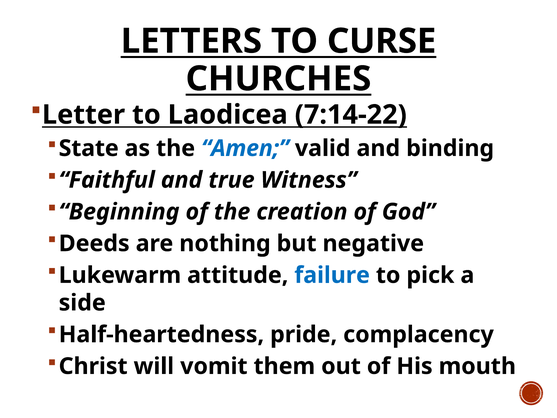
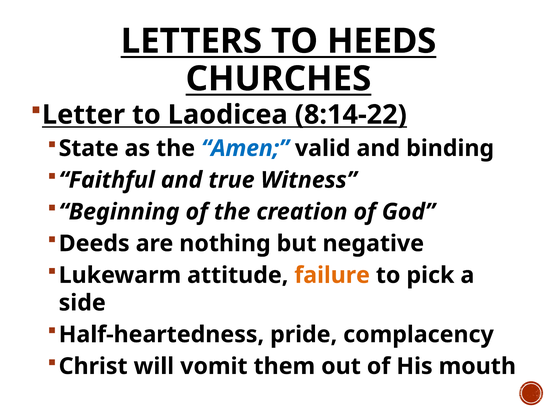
CURSE: CURSE -> HEEDS (382, 41)
7:14-22: 7:14-22 -> 8:14-22 (351, 115)
failure colour: blue -> orange (332, 275)
